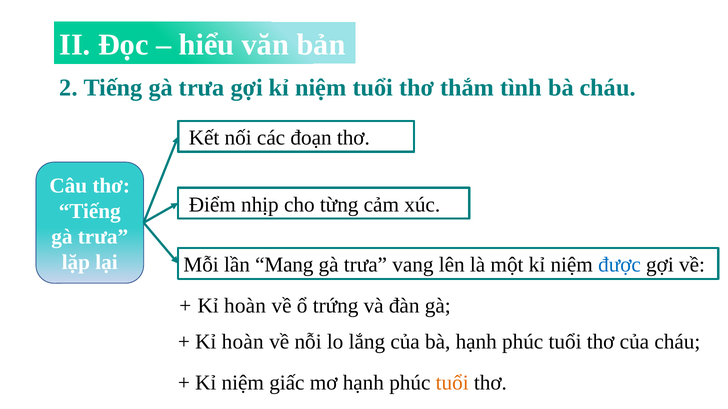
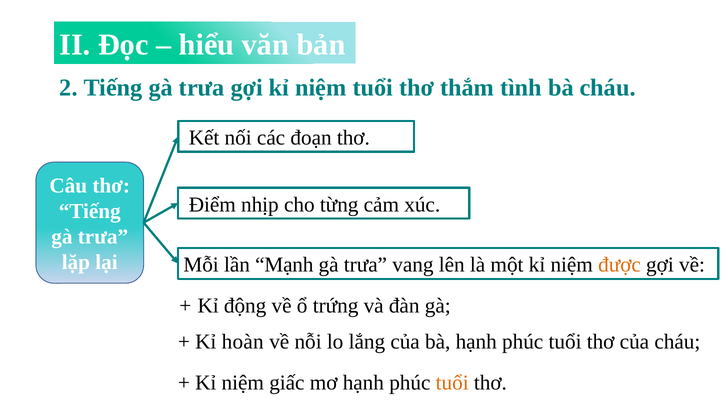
Mang: Mang -> Mạnh (284, 265)
được colour: blue -> orange (620, 265)
hoàn: hoàn -> động (245, 306)
